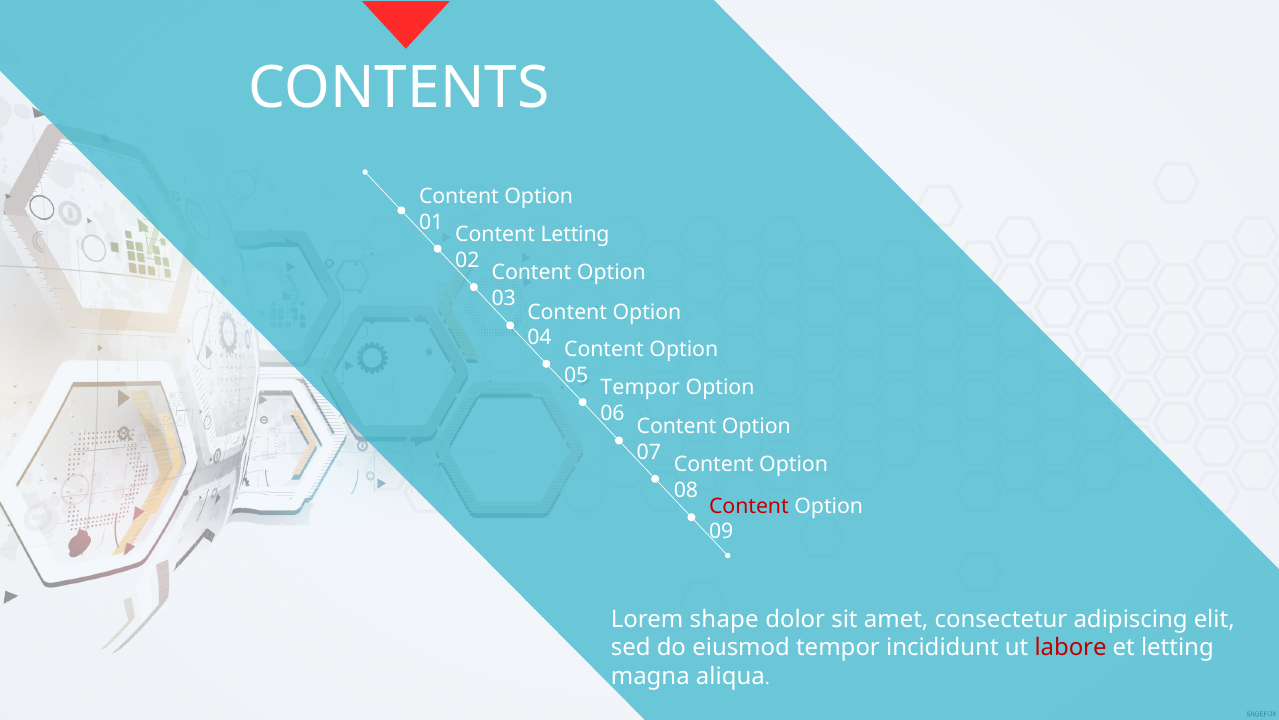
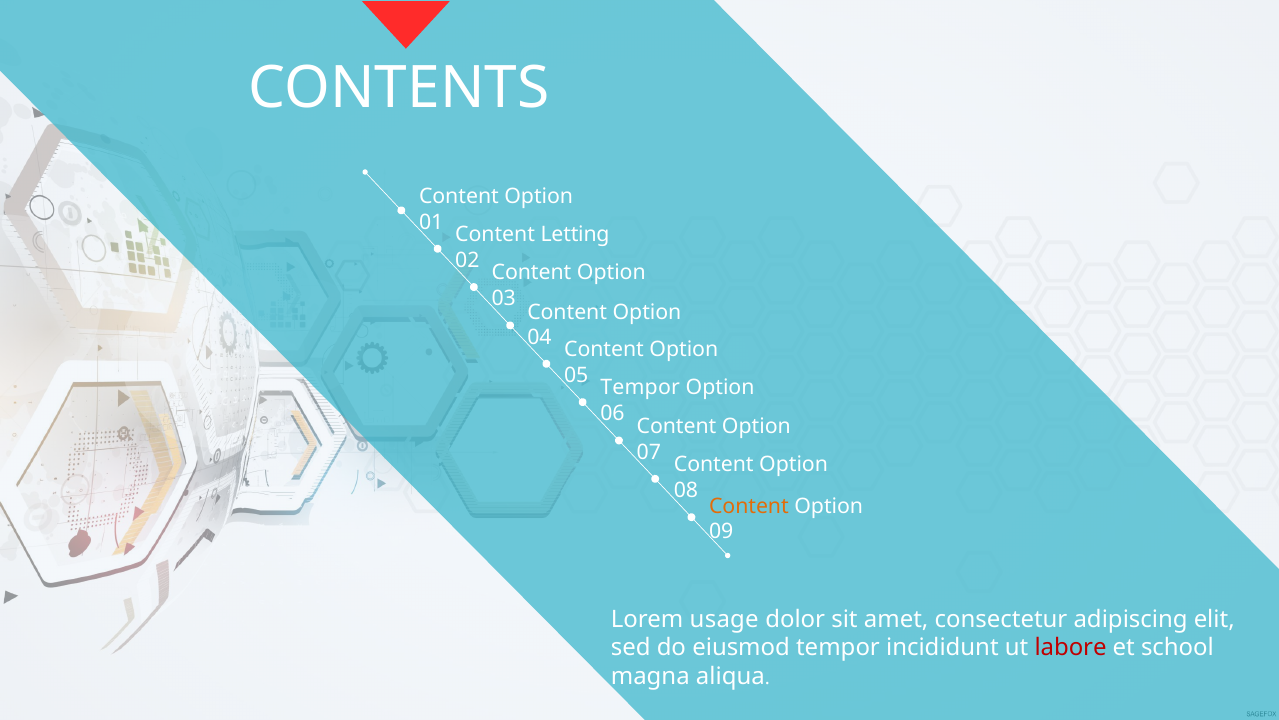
Content colour: red -> orange (749, 506)
shape: shape -> usage (724, 619)
et letting: letting -> school (1177, 648)
